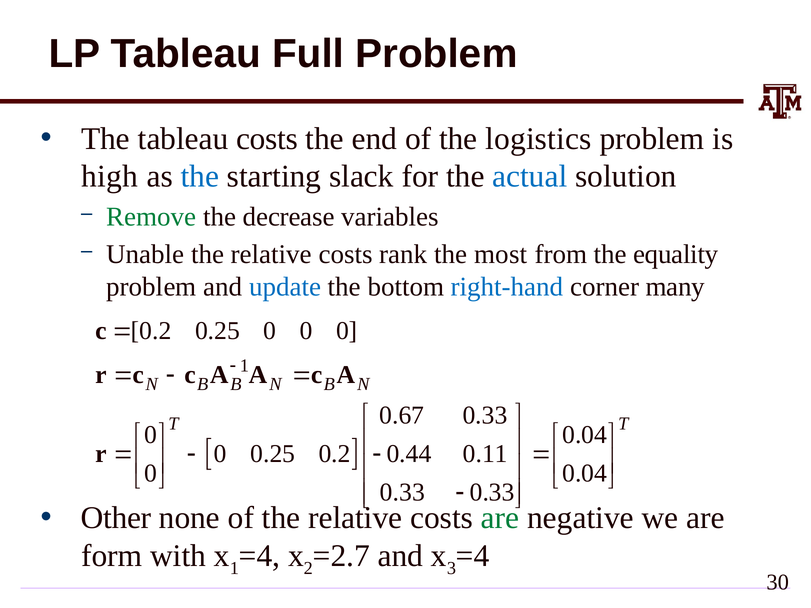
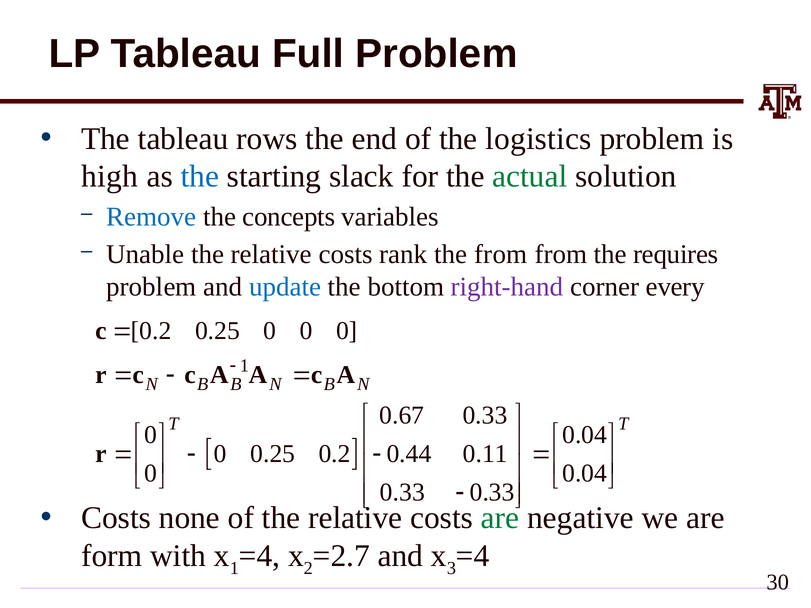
tableau costs: costs -> rows (267, 139)
actual colour: blue -> green (530, 177)
Remove colour: green -> blue (151, 217)
decrease: decrease -> concepts (289, 217)
the most: most -> from (501, 255)
equality: equality -> requires (676, 255)
right-hand colour: blue -> purple (507, 287)
many: many -> every (675, 287)
Other: Other -> Costs (116, 518)
